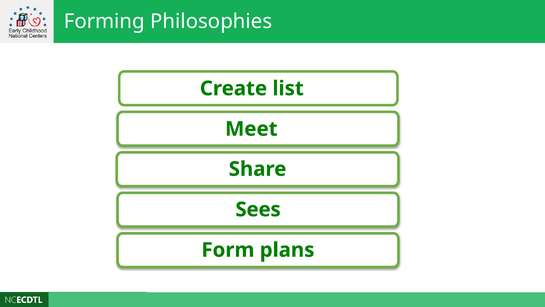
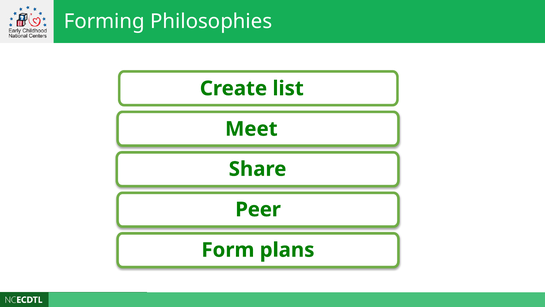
Sees: Sees -> Peer (258, 209)
